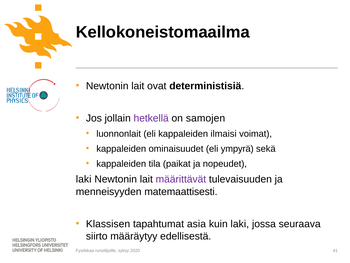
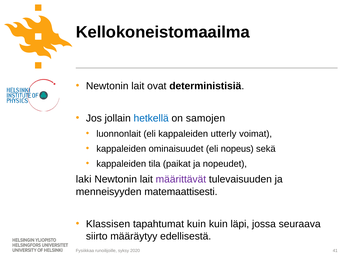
hetkellä colour: purple -> blue (151, 118)
ilmaisi: ilmaisi -> utterly (224, 133)
ympyrä: ympyrä -> nopeus (237, 148)
tapahtumat asia: asia -> kuin (196, 224)
kuin laki: laki -> läpi (240, 224)
